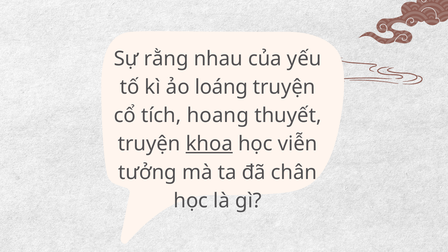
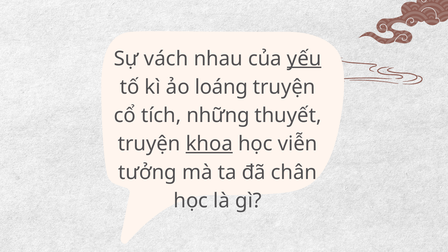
rằng: rằng -> vách (166, 59)
yếu underline: none -> present (304, 59)
hoang: hoang -> những (218, 115)
